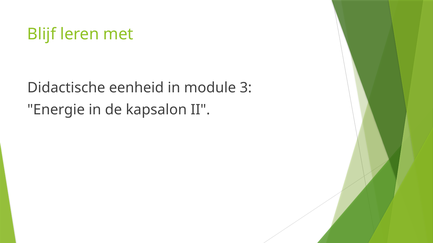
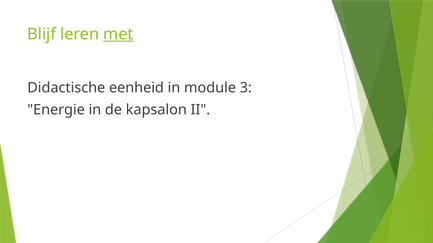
met underline: none -> present (118, 34)
